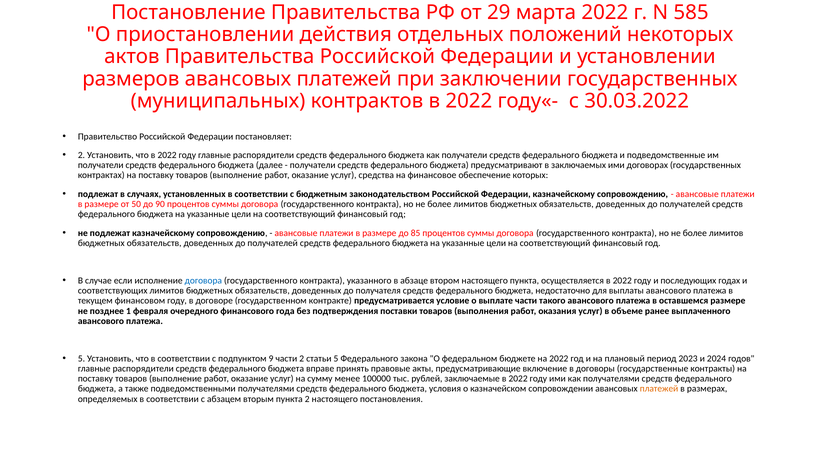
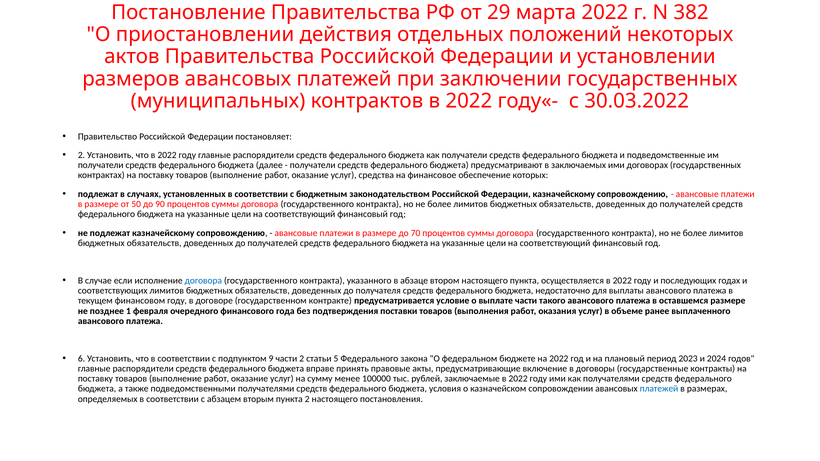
585: 585 -> 382 (691, 12)
85: 85 -> 70 (416, 233)
5: 5 -> 6 (81, 359)
платежей colour: orange -> blue (659, 389)
